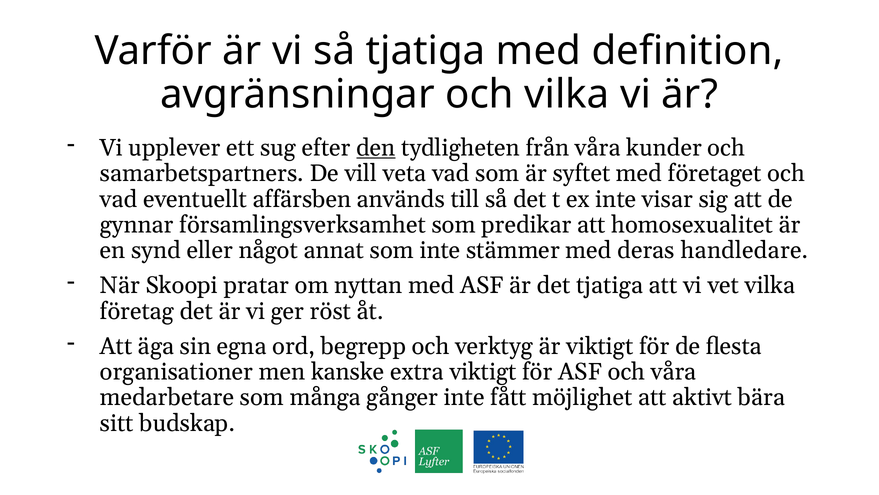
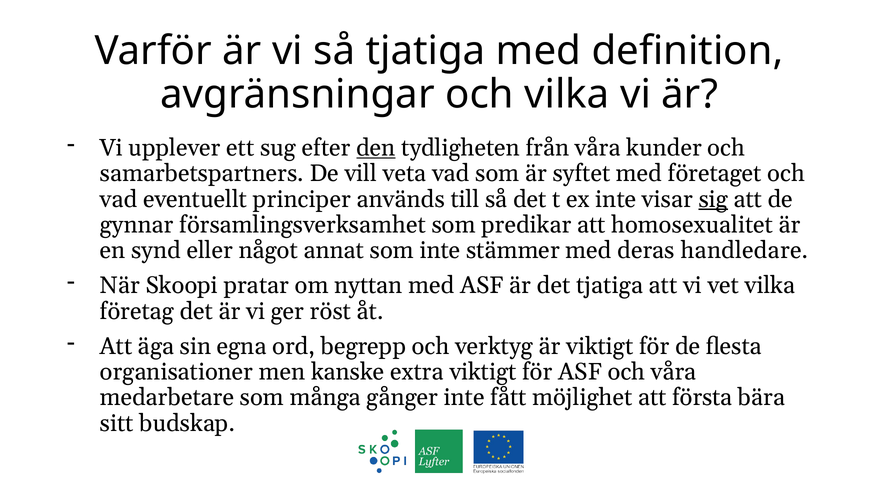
affärsben: affärsben -> principer (302, 199)
sig underline: none -> present (713, 199)
aktivt: aktivt -> första (702, 397)
